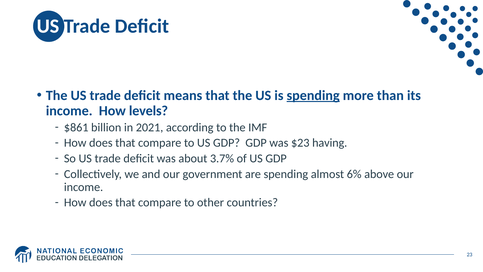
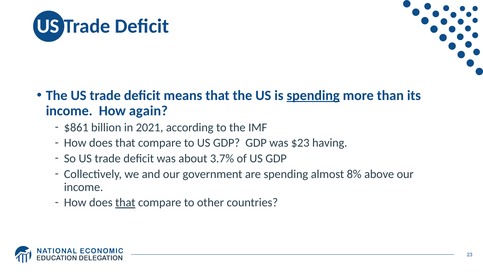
levels: levels -> again (148, 111)
6%: 6% -> 8% (354, 174)
that underline: none -> present (125, 202)
